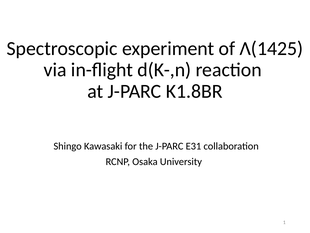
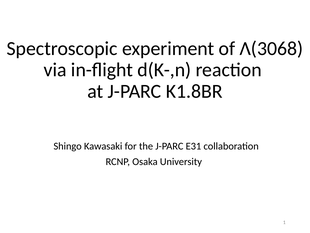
Λ(1425: Λ(1425 -> Λ(3068 (271, 48)
